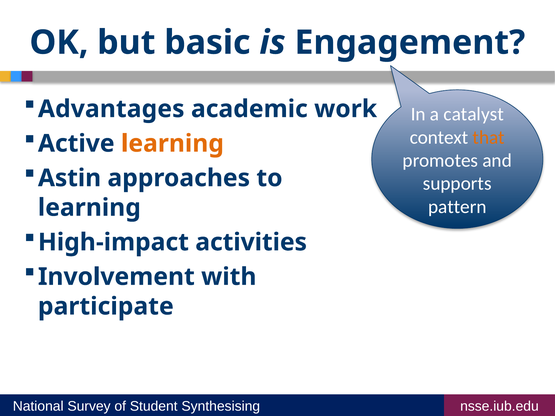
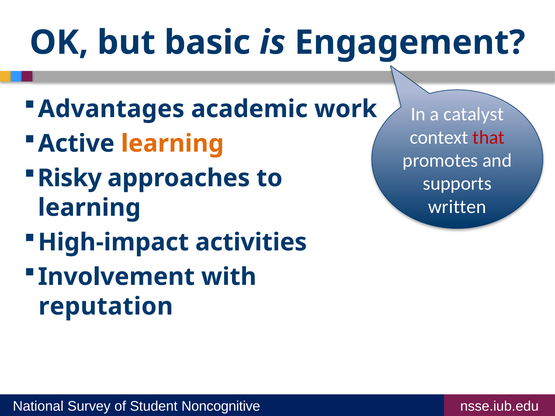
that colour: orange -> red (489, 137)
Astin: Astin -> Risky (70, 178)
pattern: pattern -> written (457, 207)
participate: participate -> reputation (106, 307)
Synthesising: Synthesising -> Noncognitive (221, 407)
